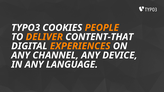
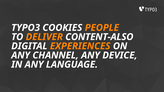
CONTENT-THAT: CONTENT-THAT -> CONTENT-ALSO (99, 37)
